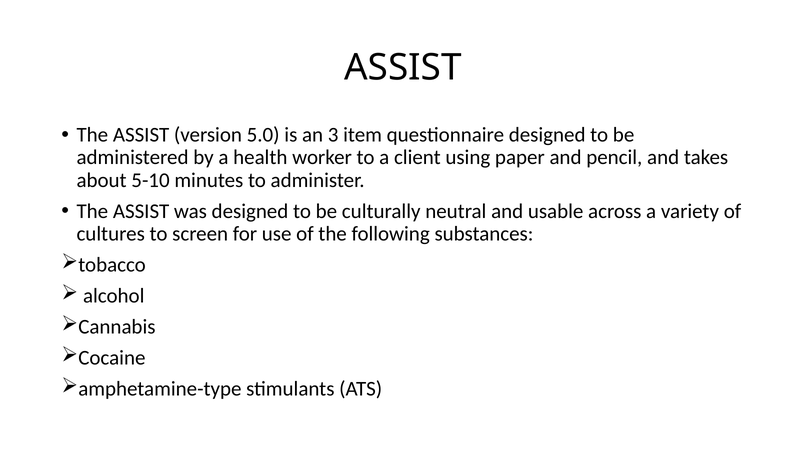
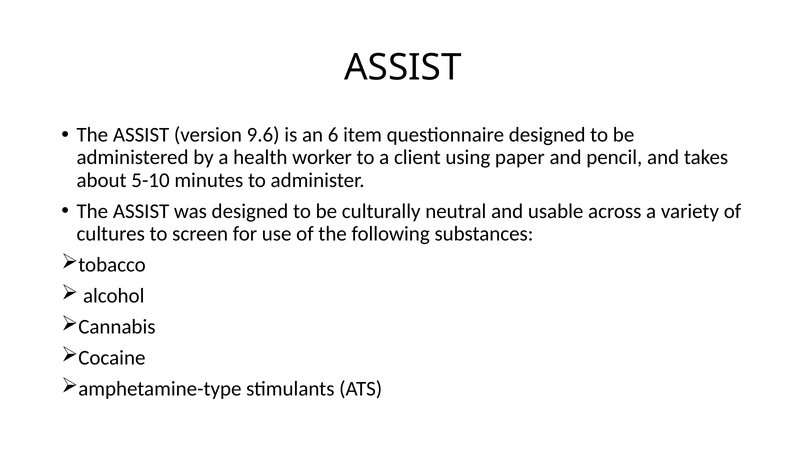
5.0: 5.0 -> 9.6 (263, 135)
3: 3 -> 6 (333, 135)
